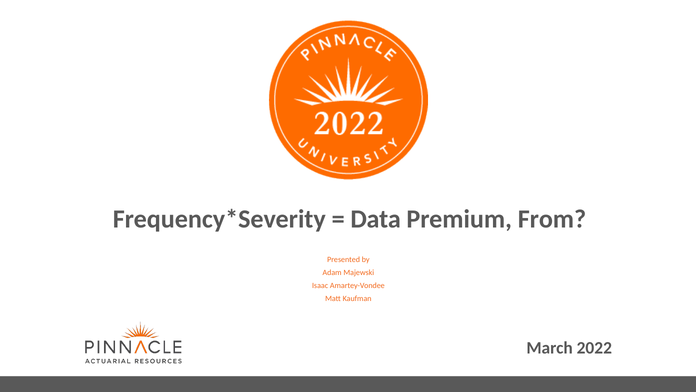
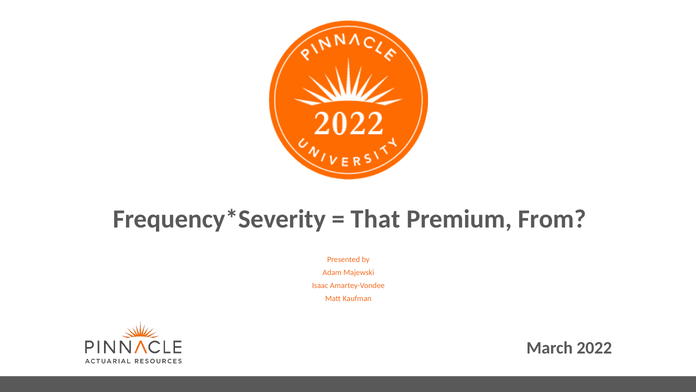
Data: Data -> That (375, 219)
